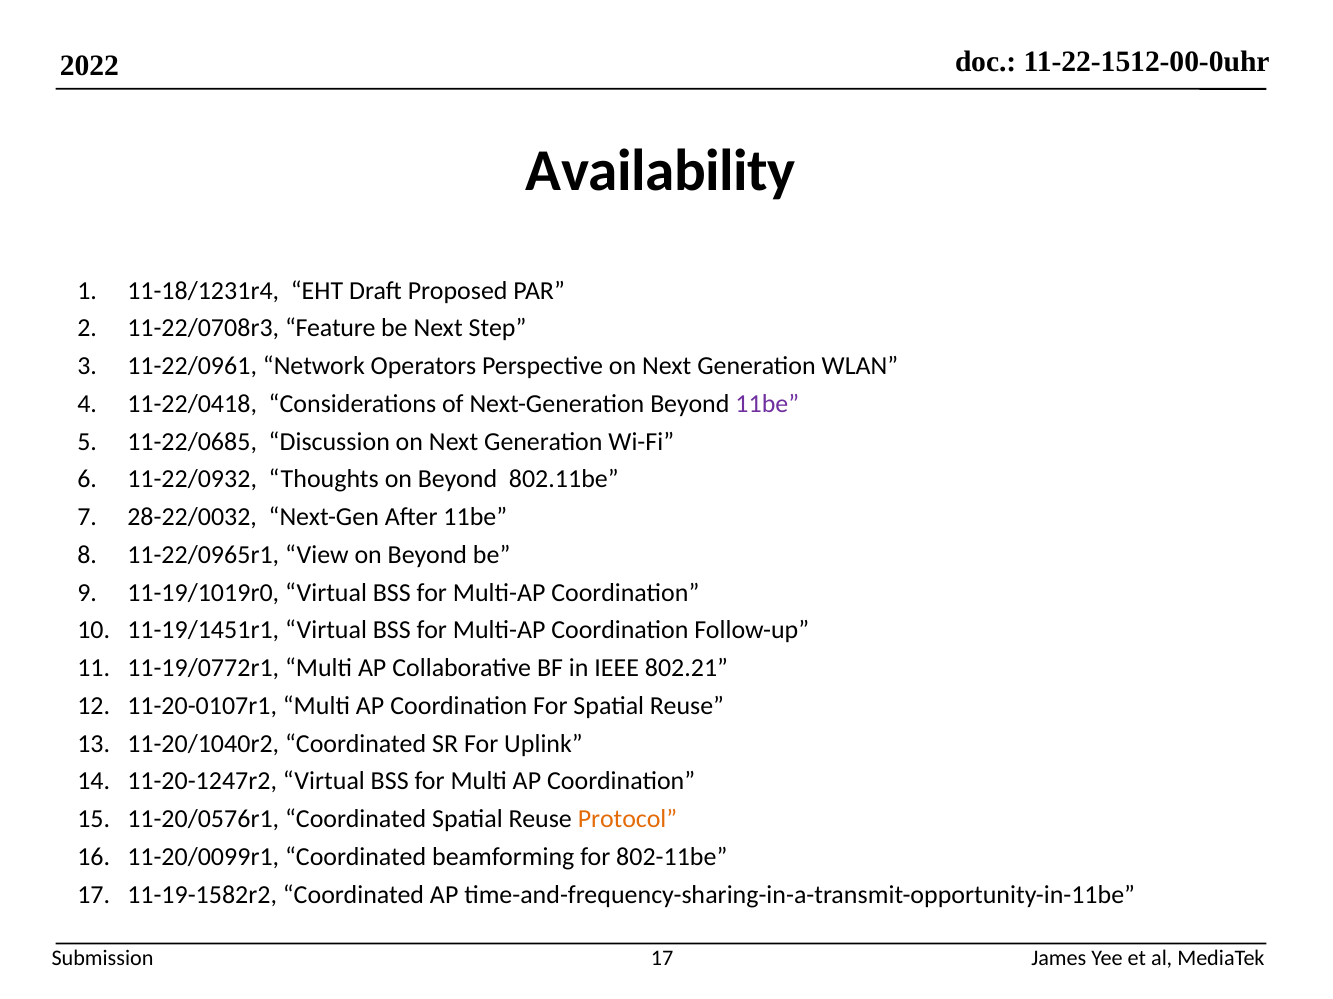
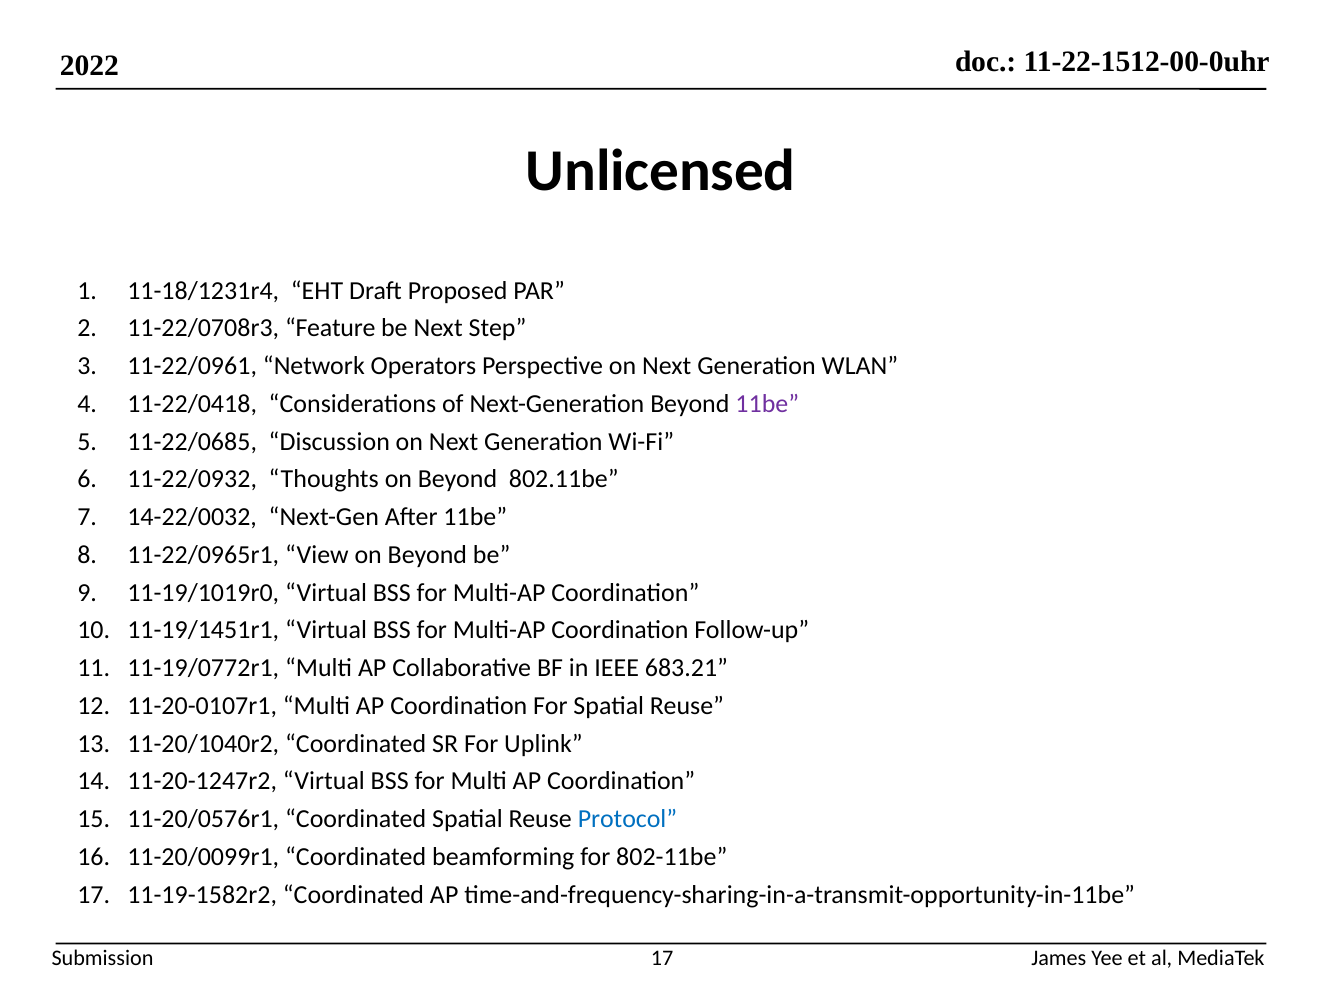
Availability: Availability -> Unlicensed (661, 171)
28-22/0032: 28-22/0032 -> 14-22/0032 (192, 517)
802.21: 802.21 -> 683.21 (686, 669)
Protocol colour: orange -> blue (627, 820)
